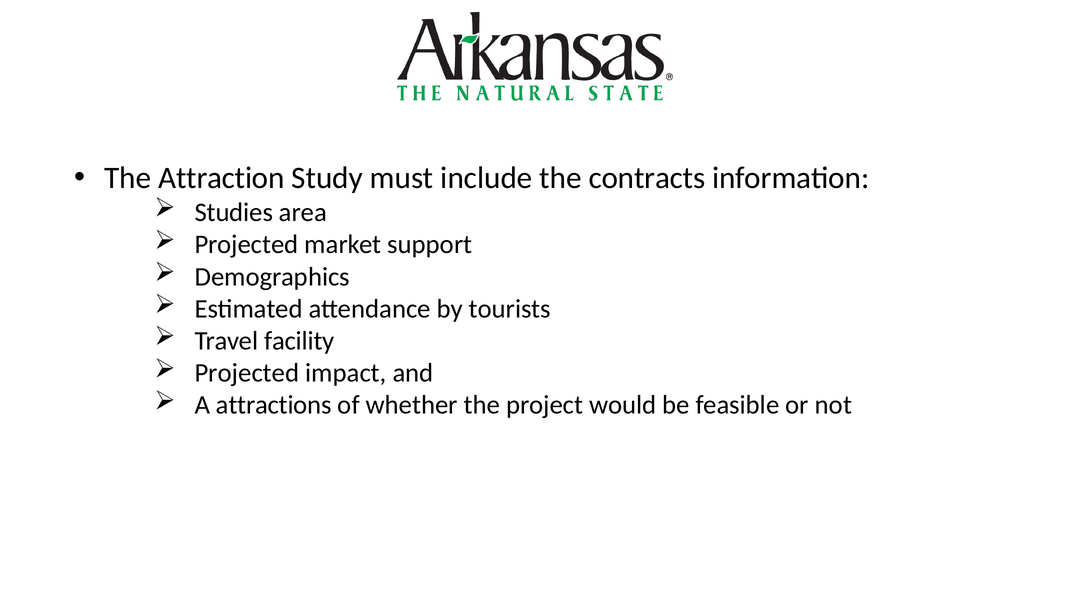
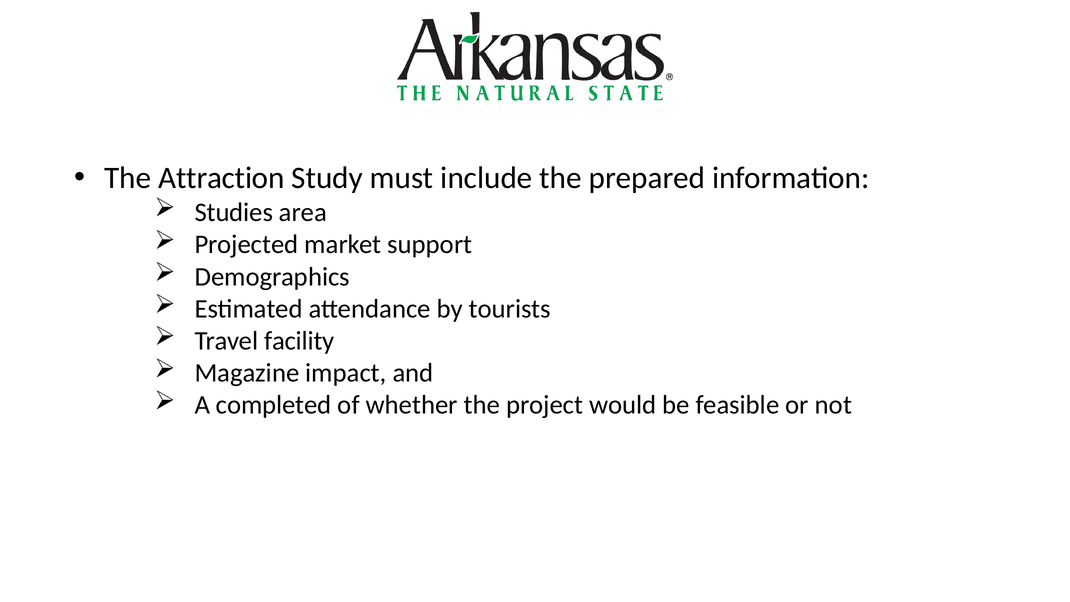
contracts: contracts -> prepared (647, 178)
Projected: Projected -> Magazine (247, 373)
attractions: attractions -> completed (274, 405)
